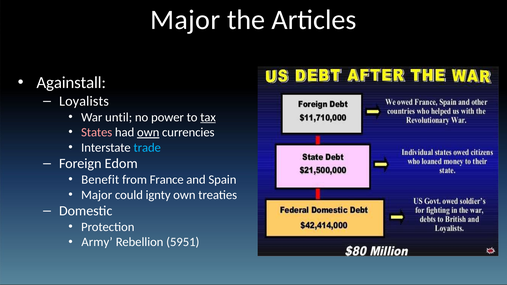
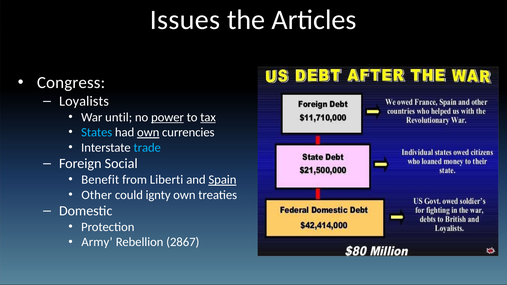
Major: Major -> Issues (185, 20)
Againstall: Againstall -> Congress (71, 83)
power underline: none -> present (167, 117)
States colour: pink -> light blue (97, 132)
Edom: Edom -> Social (121, 164)
France: France -> Liberti (167, 180)
Spain underline: none -> present (222, 180)
Major: Major -> Other (97, 195)
5951: 5951 -> 2867 (183, 242)
